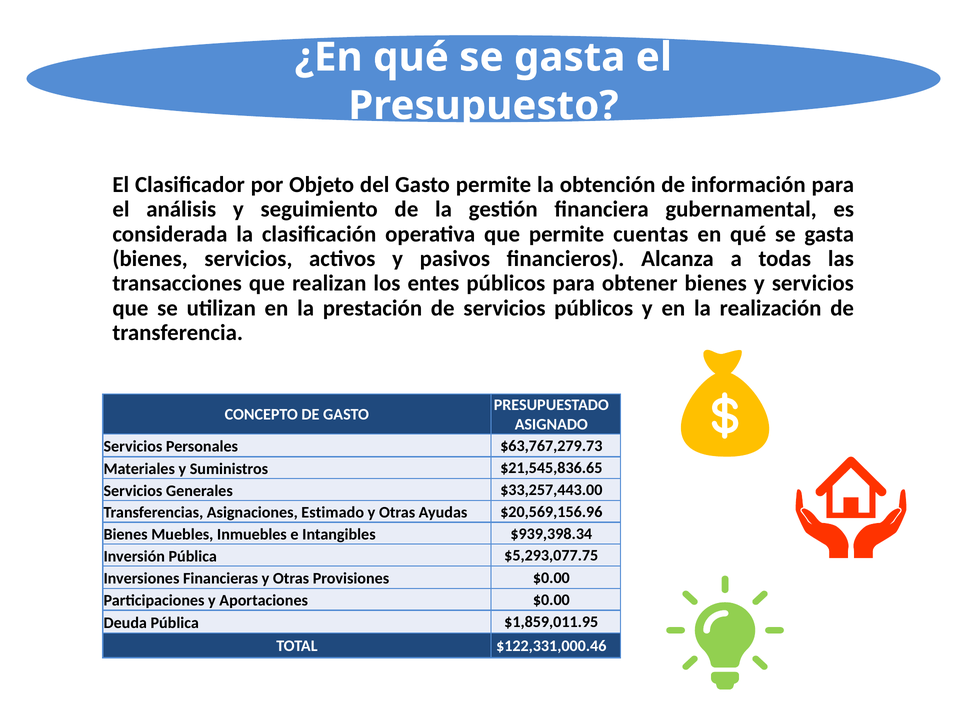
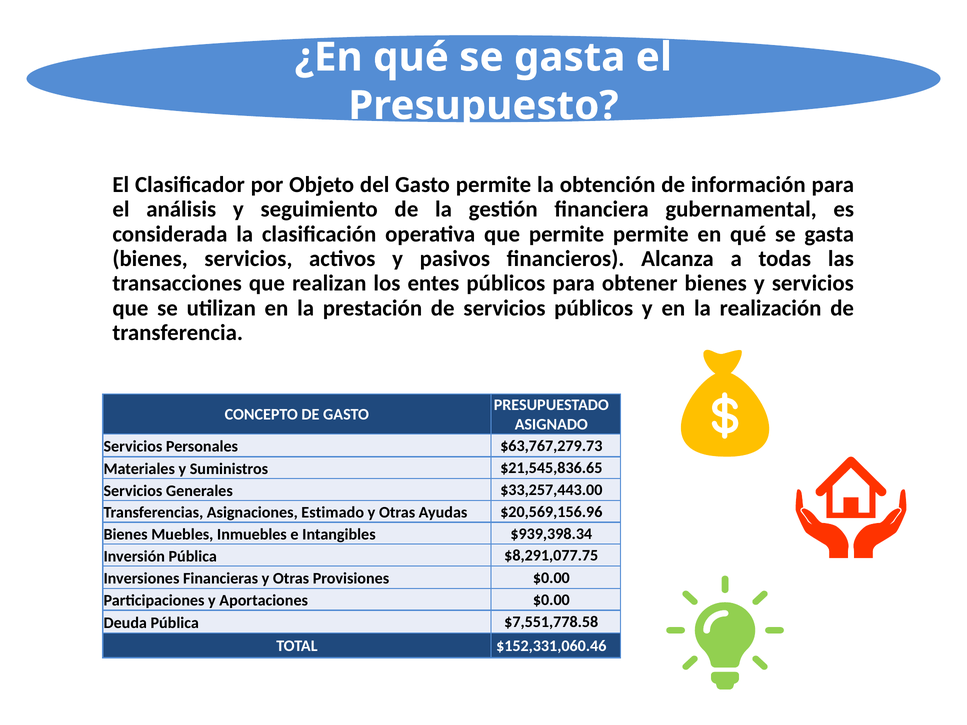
permite cuentas: cuentas -> permite (651, 234)
$5,293,077.75: $5,293,077.75 -> $8,291,077.75 (551, 556)
$1,859,011.95: $1,859,011.95 -> $7,551,778.58 (551, 622)
$122,331,000.46: $122,331,000.46 -> $152,331,060.46 (551, 646)
